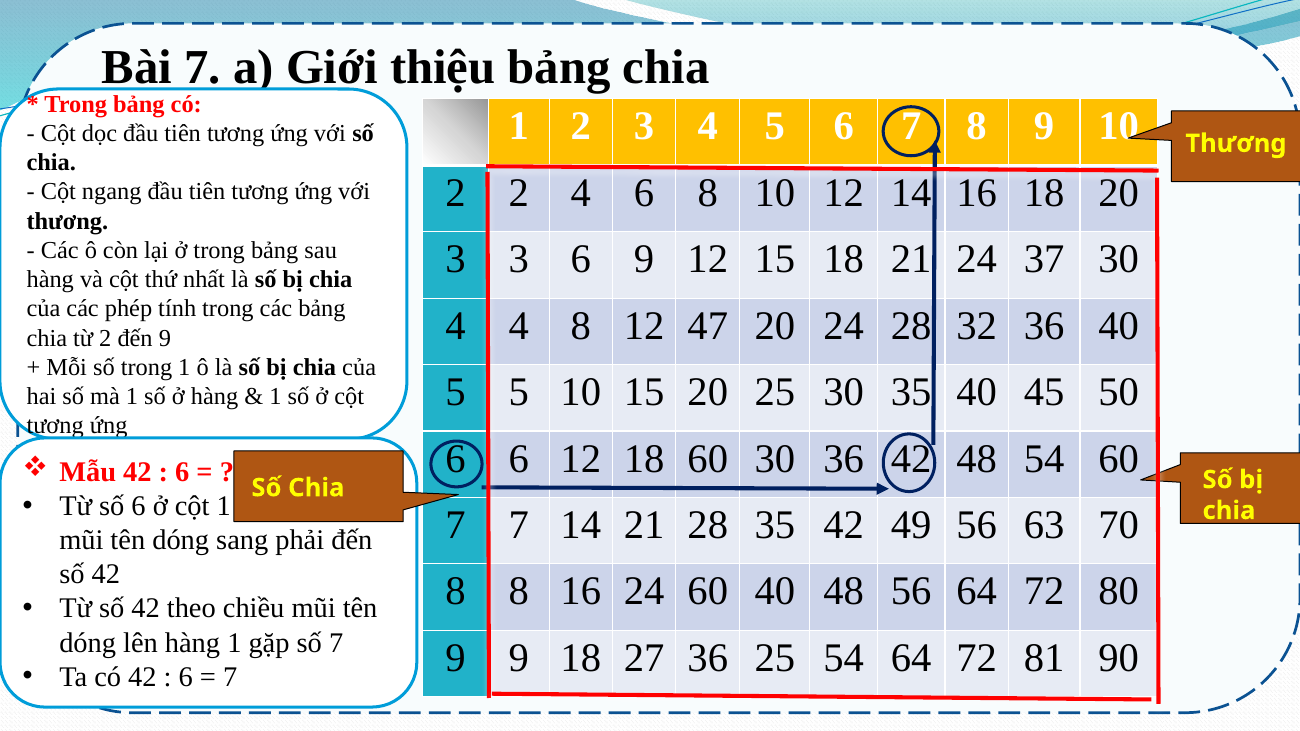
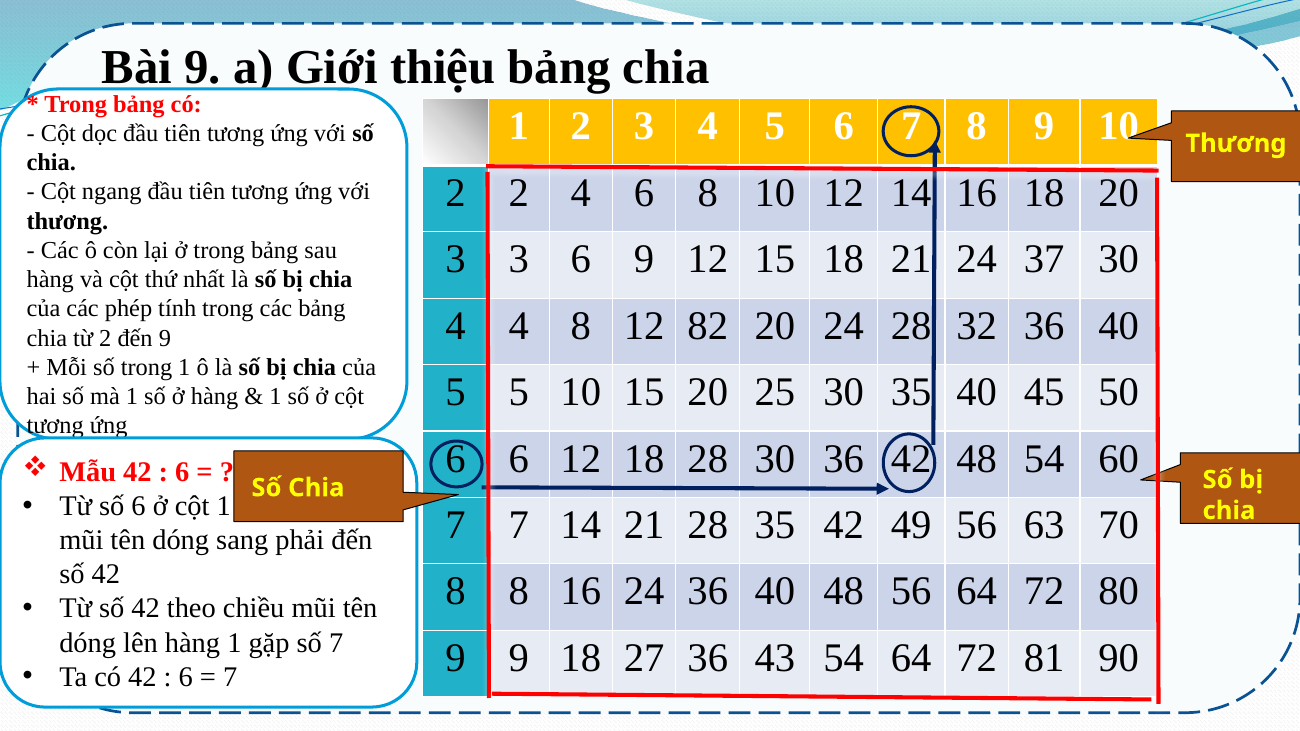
Bài 7: 7 -> 9 (203, 67)
47: 47 -> 82 (708, 326)
18 60: 60 -> 28 (708, 459)
24 60: 60 -> 36 (708, 592)
36 25: 25 -> 43 (775, 658)
